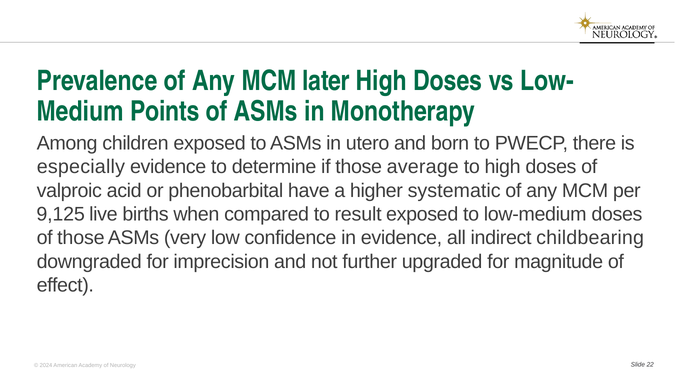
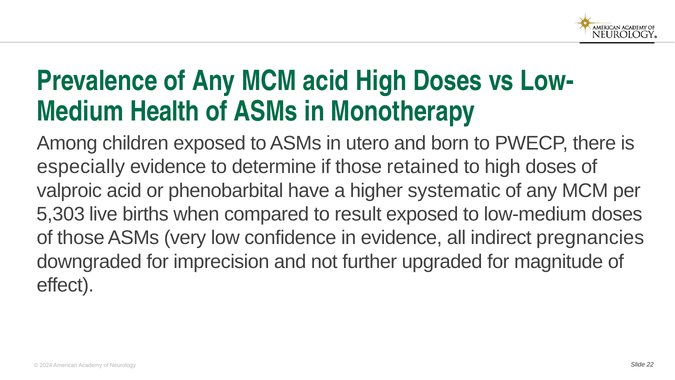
MCM later: later -> acid (326, 81)
Points: Points -> Health (165, 111)
average: average -> retained (423, 167)
9,125: 9,125 -> 5,303 (61, 214)
childbearing: childbearing -> pregnancies (590, 238)
